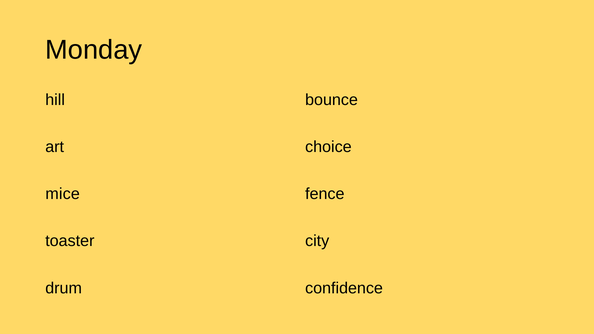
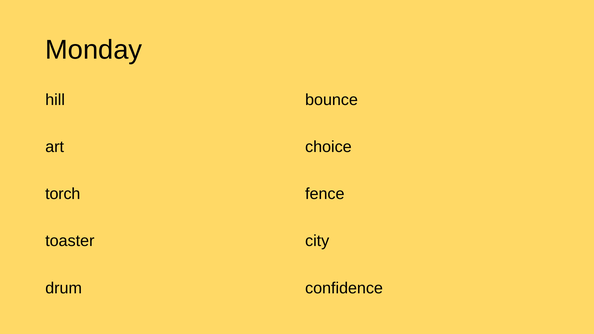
mice: mice -> torch (63, 194)
